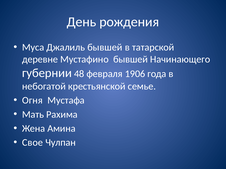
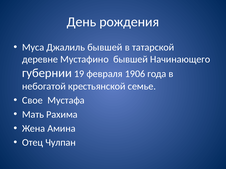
48: 48 -> 19 (79, 74)
Огня: Огня -> Свое (32, 101)
Свое: Свое -> Отец (33, 143)
